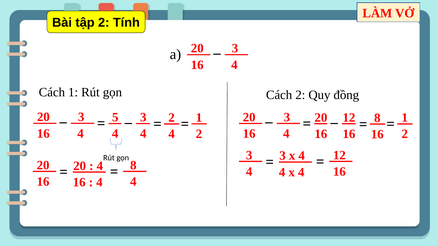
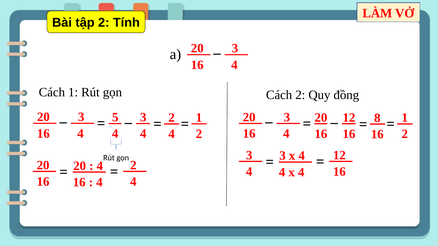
8: 8 -> 2 (133, 165)
